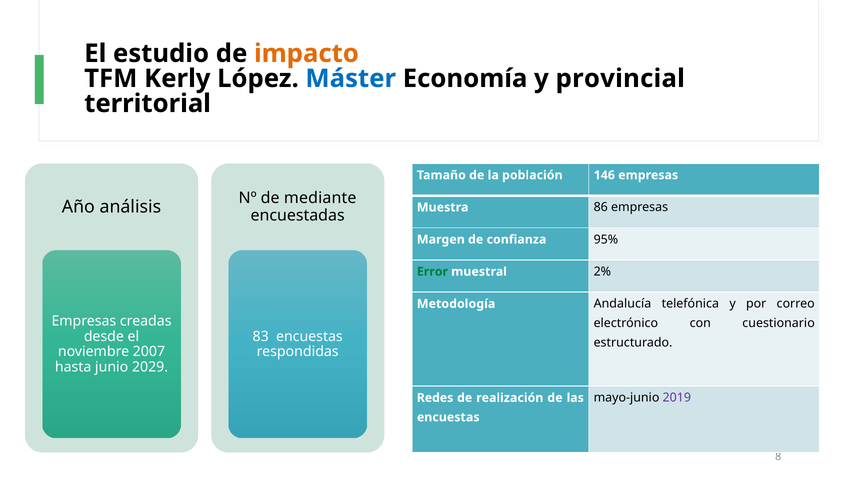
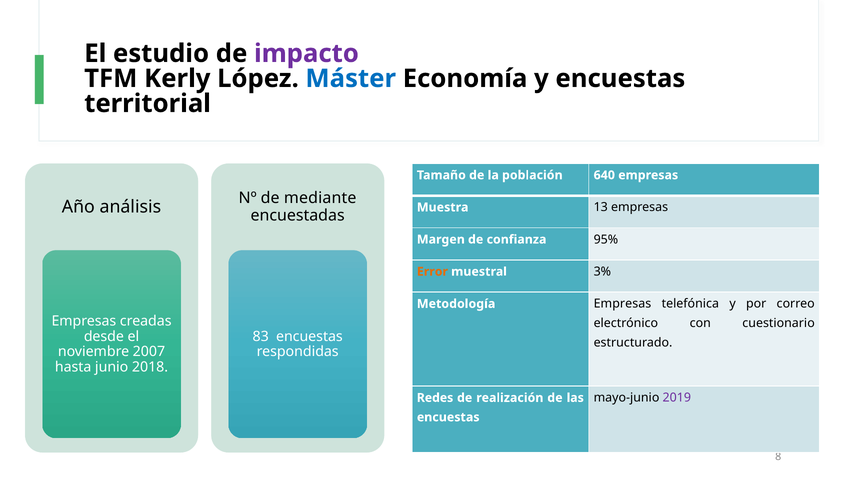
impacto colour: orange -> purple (306, 53)
y provincial: provincial -> encuestas (620, 78)
146: 146 -> 640 (604, 175)
86: 86 -> 13 (601, 207)
Error colour: green -> orange (432, 271)
2%: 2% -> 3% (602, 271)
Metodología Andalucía: Andalucía -> Empresas (622, 304)
2029: 2029 -> 2018 (150, 367)
